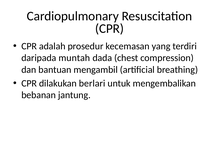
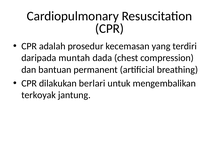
mengambil: mengambil -> permanent (96, 69)
bebanan: bebanan -> terkoyak (39, 95)
